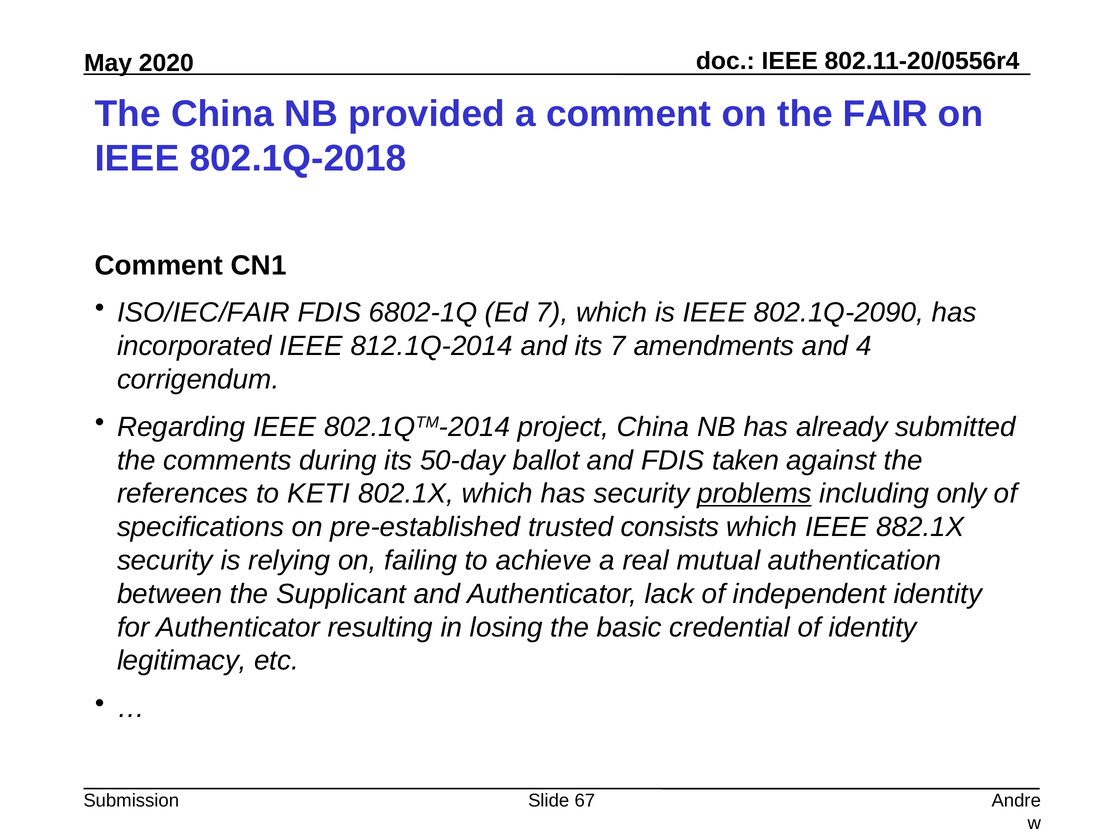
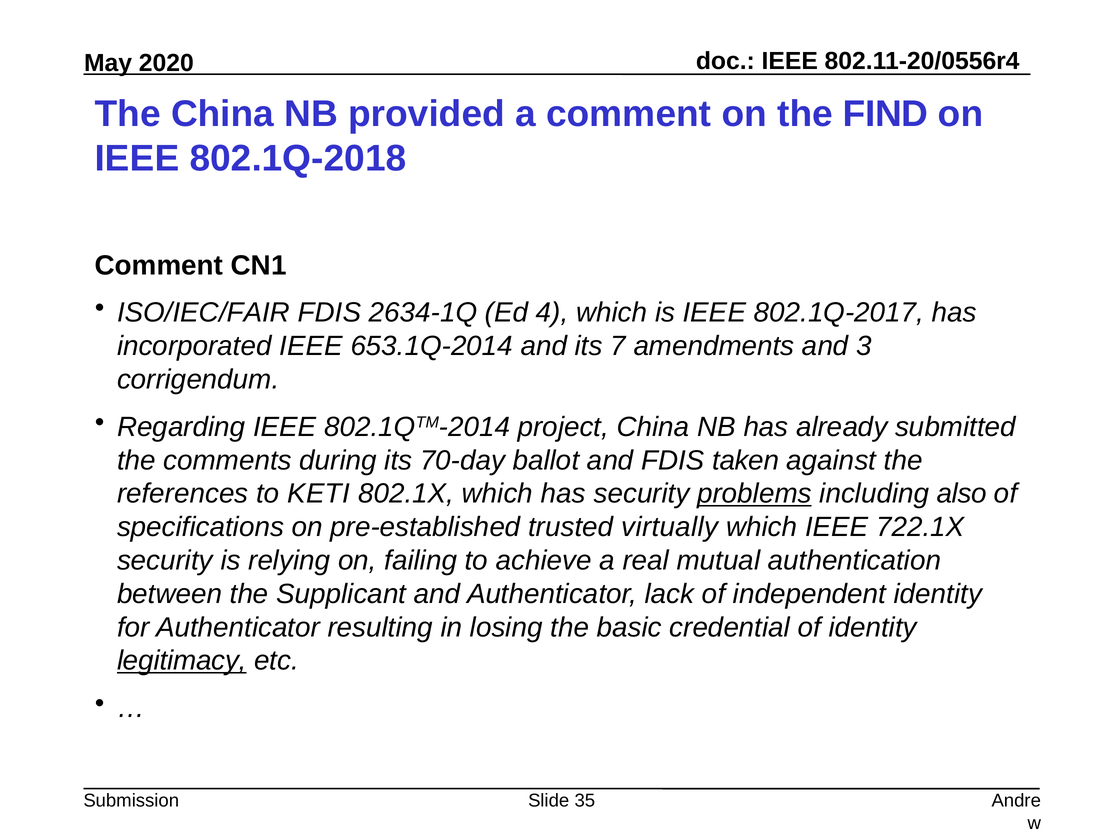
FAIR: FAIR -> FIND (886, 114)
6802-1Q: 6802-1Q -> 2634-1Q (423, 313)
Ed 7: 7 -> 4 (552, 313)
802.1Q-2090: 802.1Q-2090 -> 802.1Q-2017 (839, 313)
812.1Q-2014: 812.1Q-2014 -> 653.1Q-2014 (432, 346)
4: 4 -> 3 (864, 346)
50-day: 50-day -> 70-day (463, 461)
only: only -> also (962, 494)
consists: consists -> virtually (670, 527)
882.1X: 882.1X -> 722.1X (920, 527)
legitimacy underline: none -> present (182, 661)
67: 67 -> 35 (585, 801)
